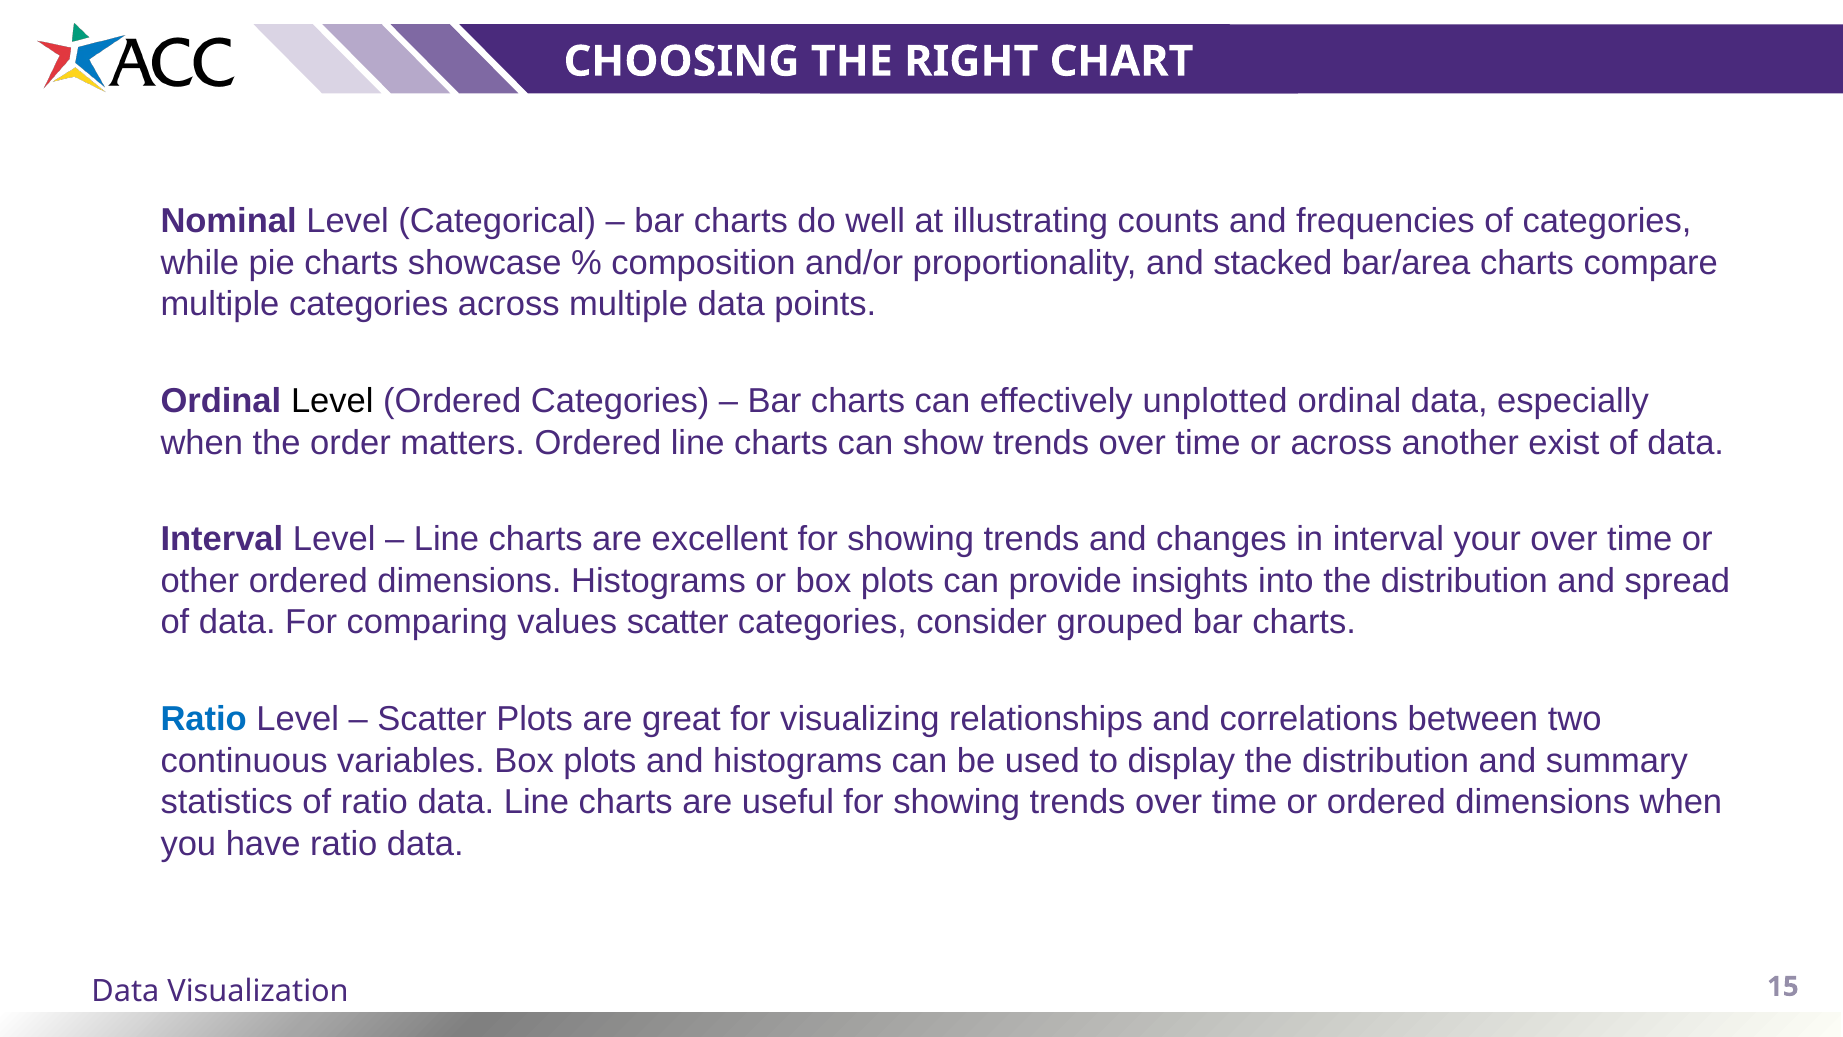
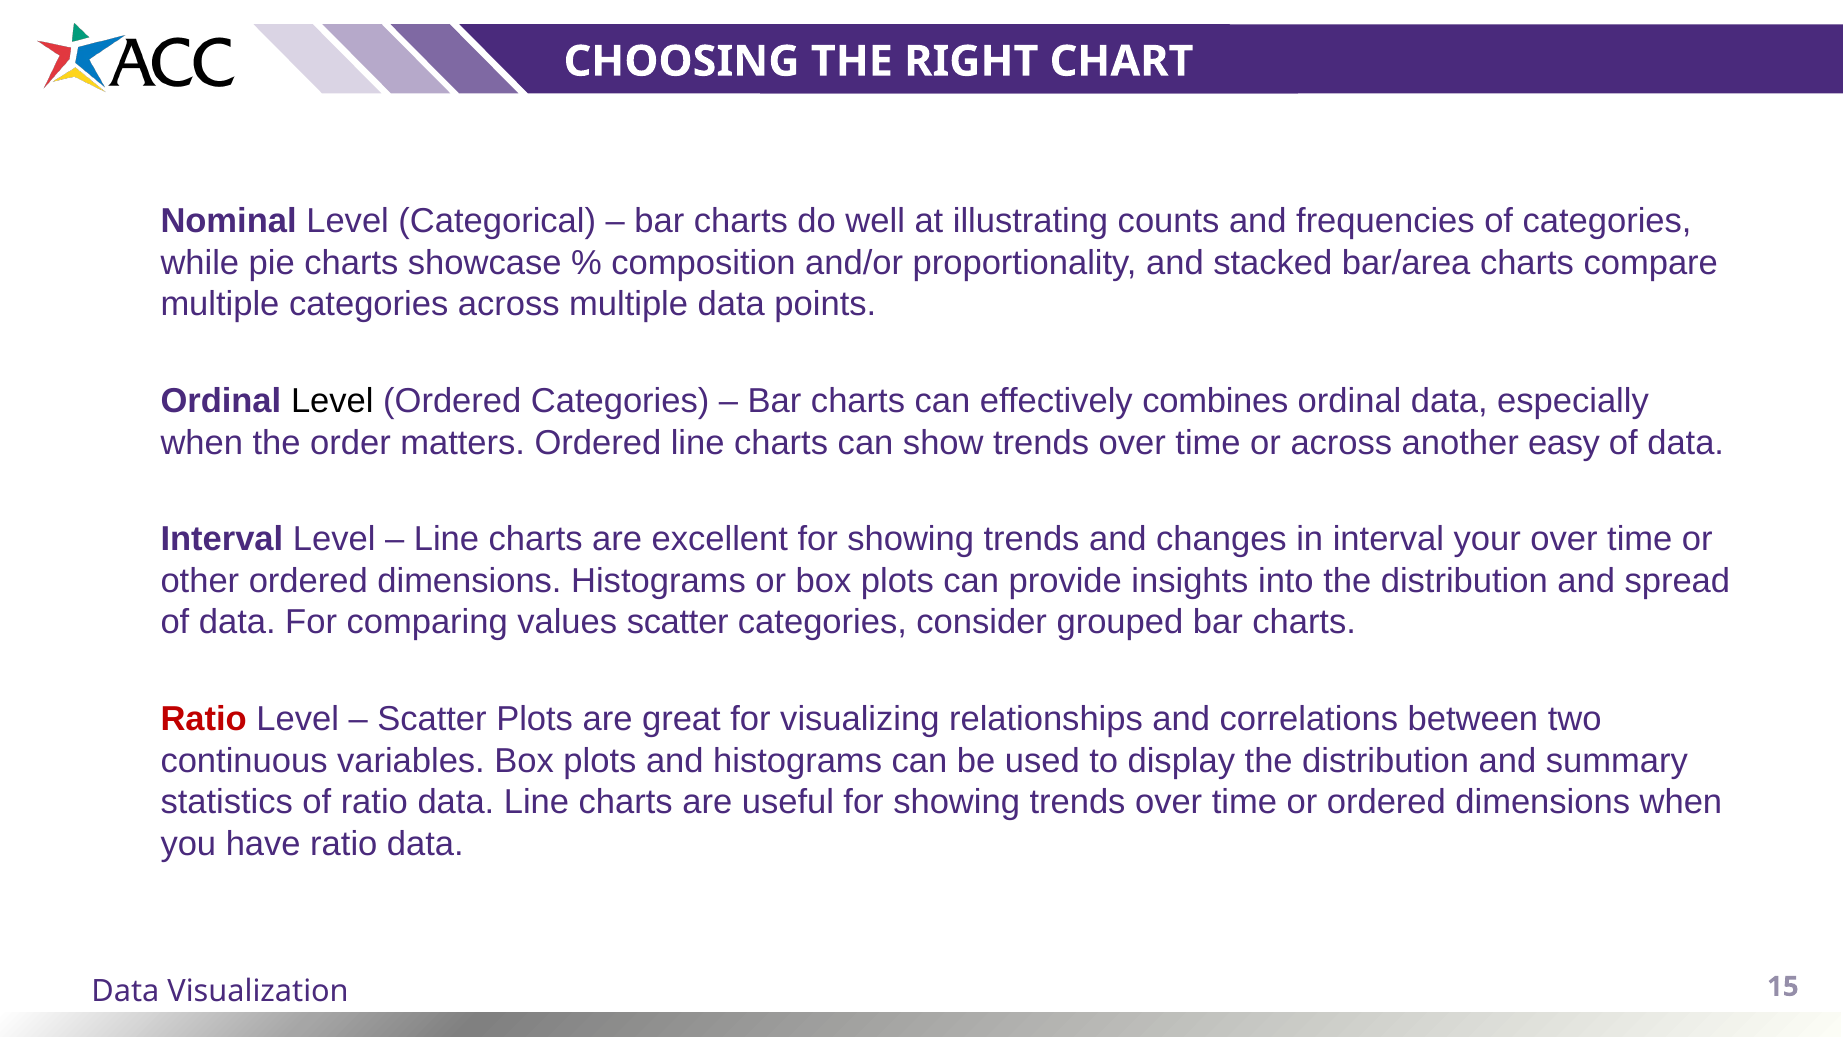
unplotted: unplotted -> combines (1215, 401)
exist: exist -> easy (1564, 443)
Ratio colour: blue -> red (204, 719)
